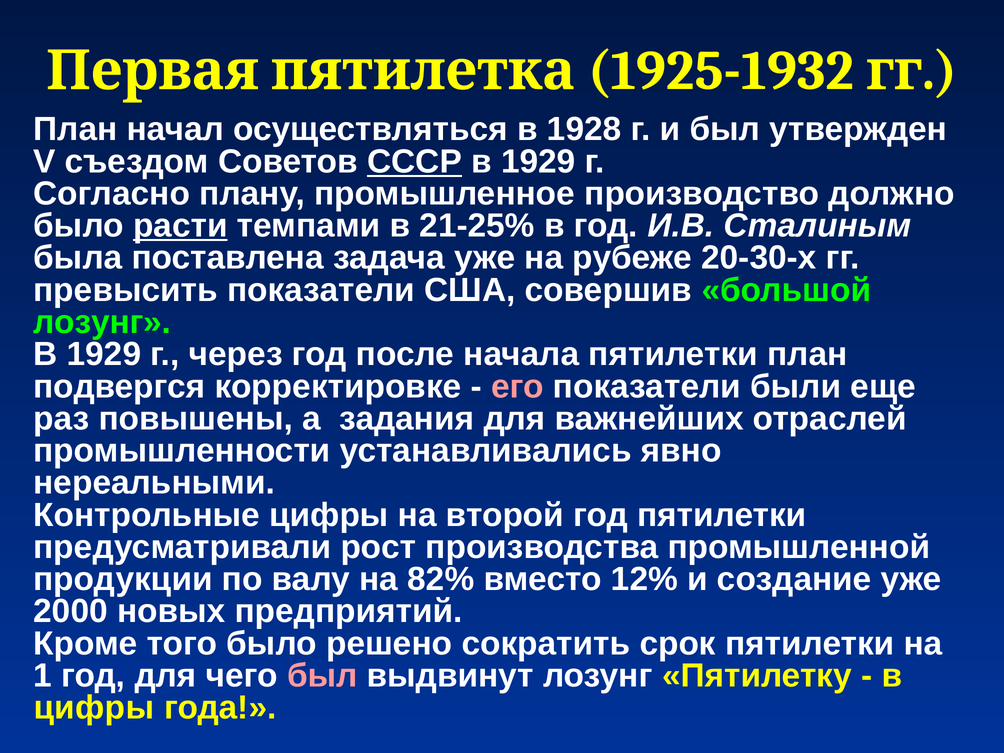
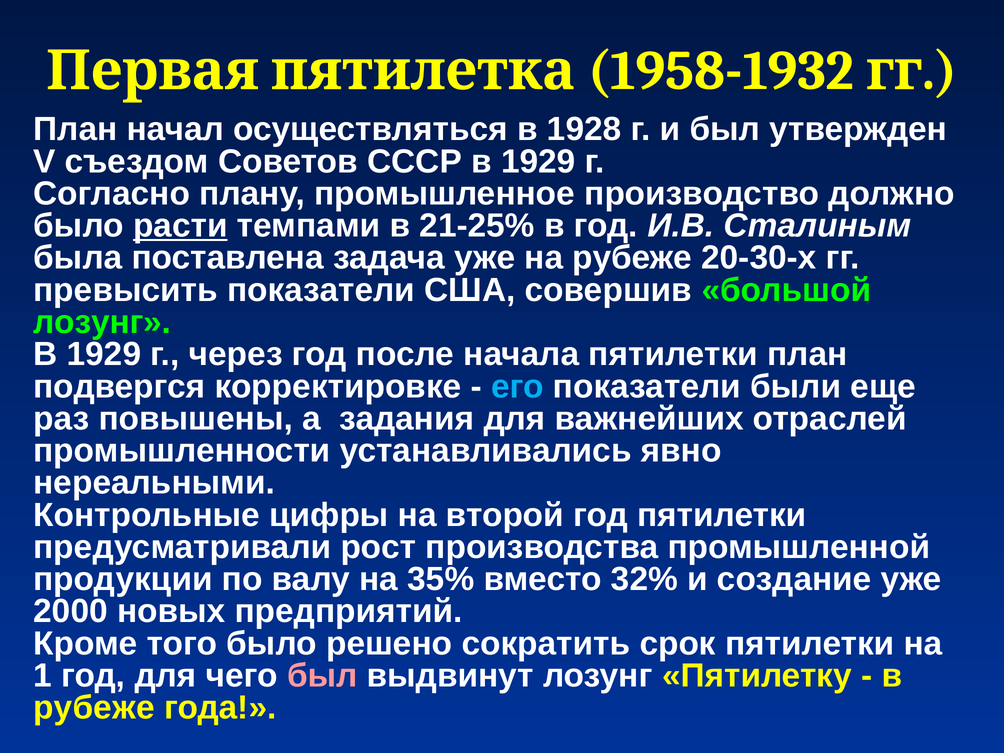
1925-1932: 1925-1932 -> 1958-1932 (721, 71)
СССР underline: present -> none (414, 162)
его colour: pink -> light blue (517, 386)
82%: 82% -> 35% (441, 579)
12%: 12% -> 32% (644, 579)
цифры: цифры -> рубеже (94, 708)
